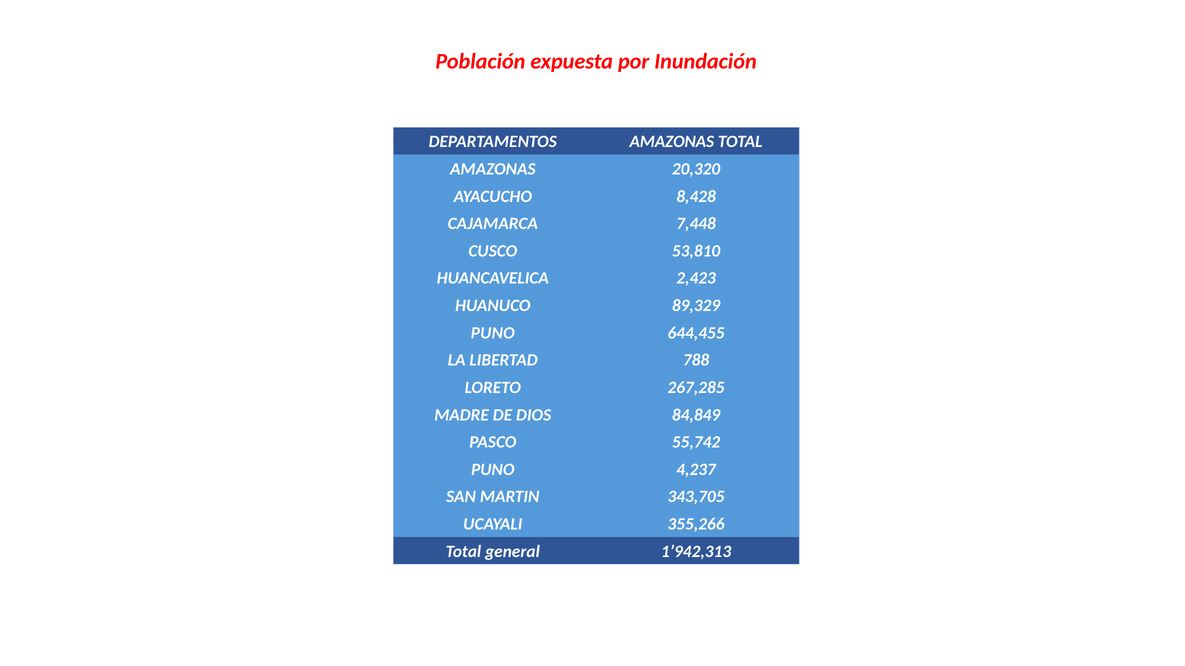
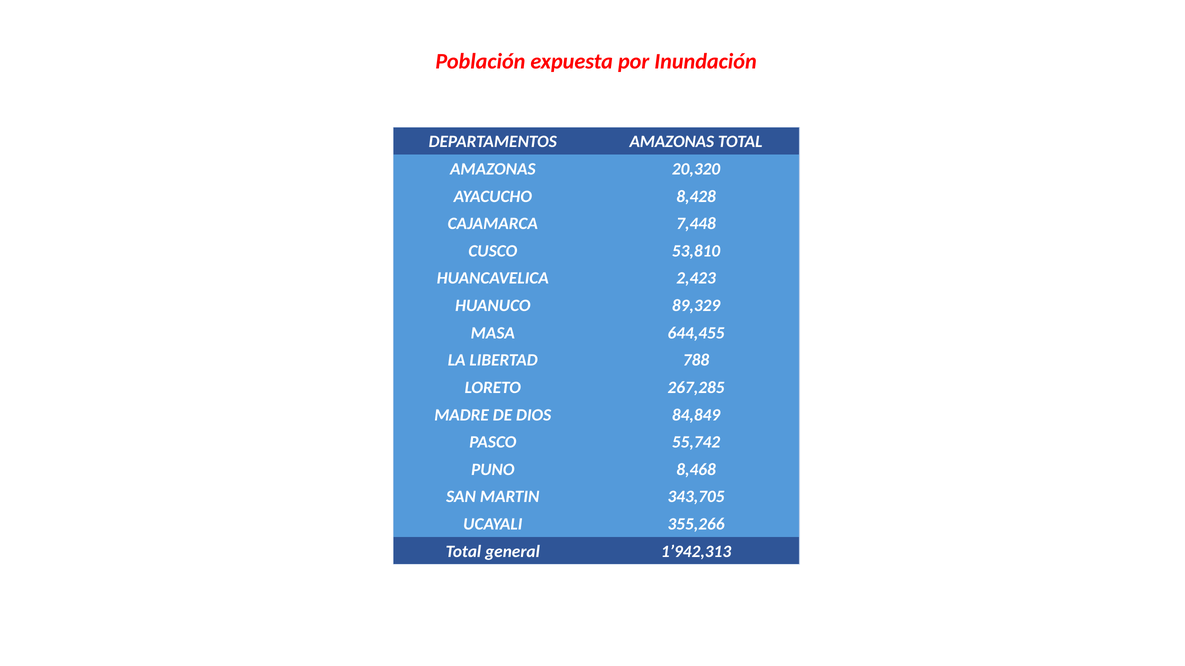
PUNO: PUNO -> MASA (493, 333)
4,237: 4,237 -> 8,468 (696, 470)
